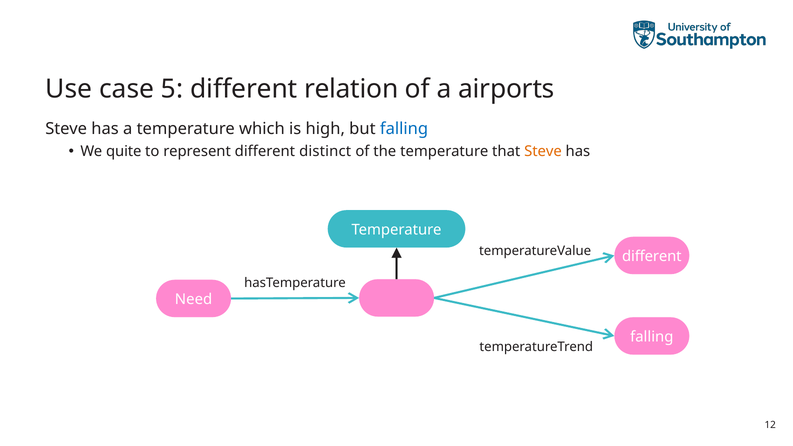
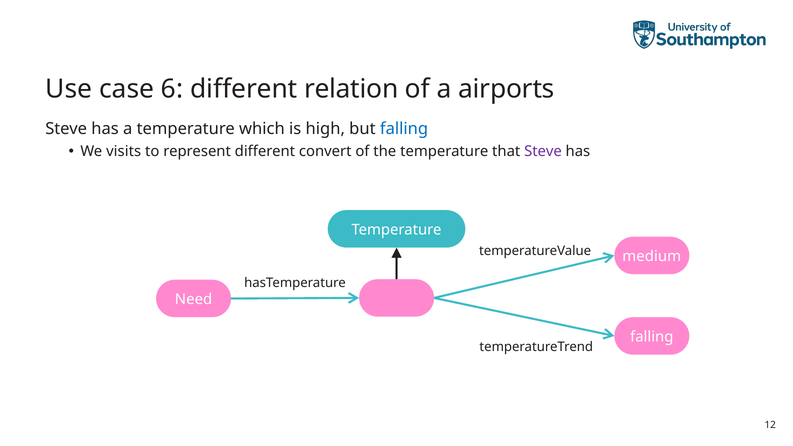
5: 5 -> 6 (172, 89)
quite: quite -> visits (124, 152)
distinct: distinct -> convert (325, 152)
Steve colour: orange -> purple (543, 152)
different: different -> medium (652, 257)
